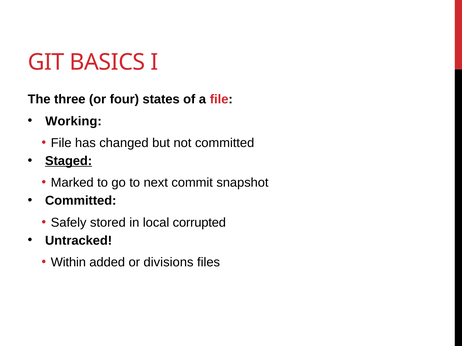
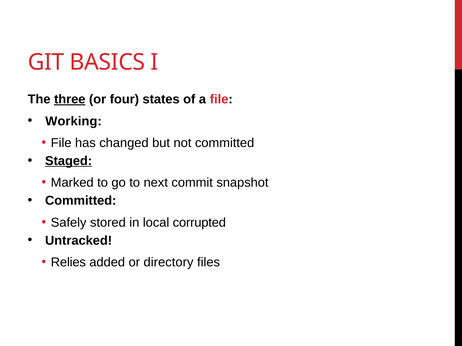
three underline: none -> present (70, 99)
Within: Within -> Relies (68, 263)
divisions: divisions -> directory (169, 263)
